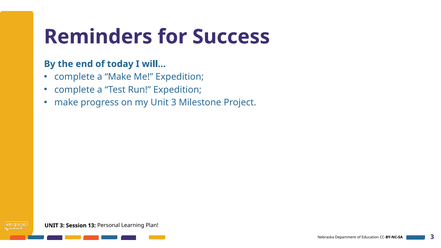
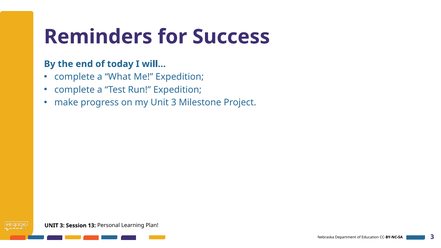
a Make: Make -> What (118, 77)
